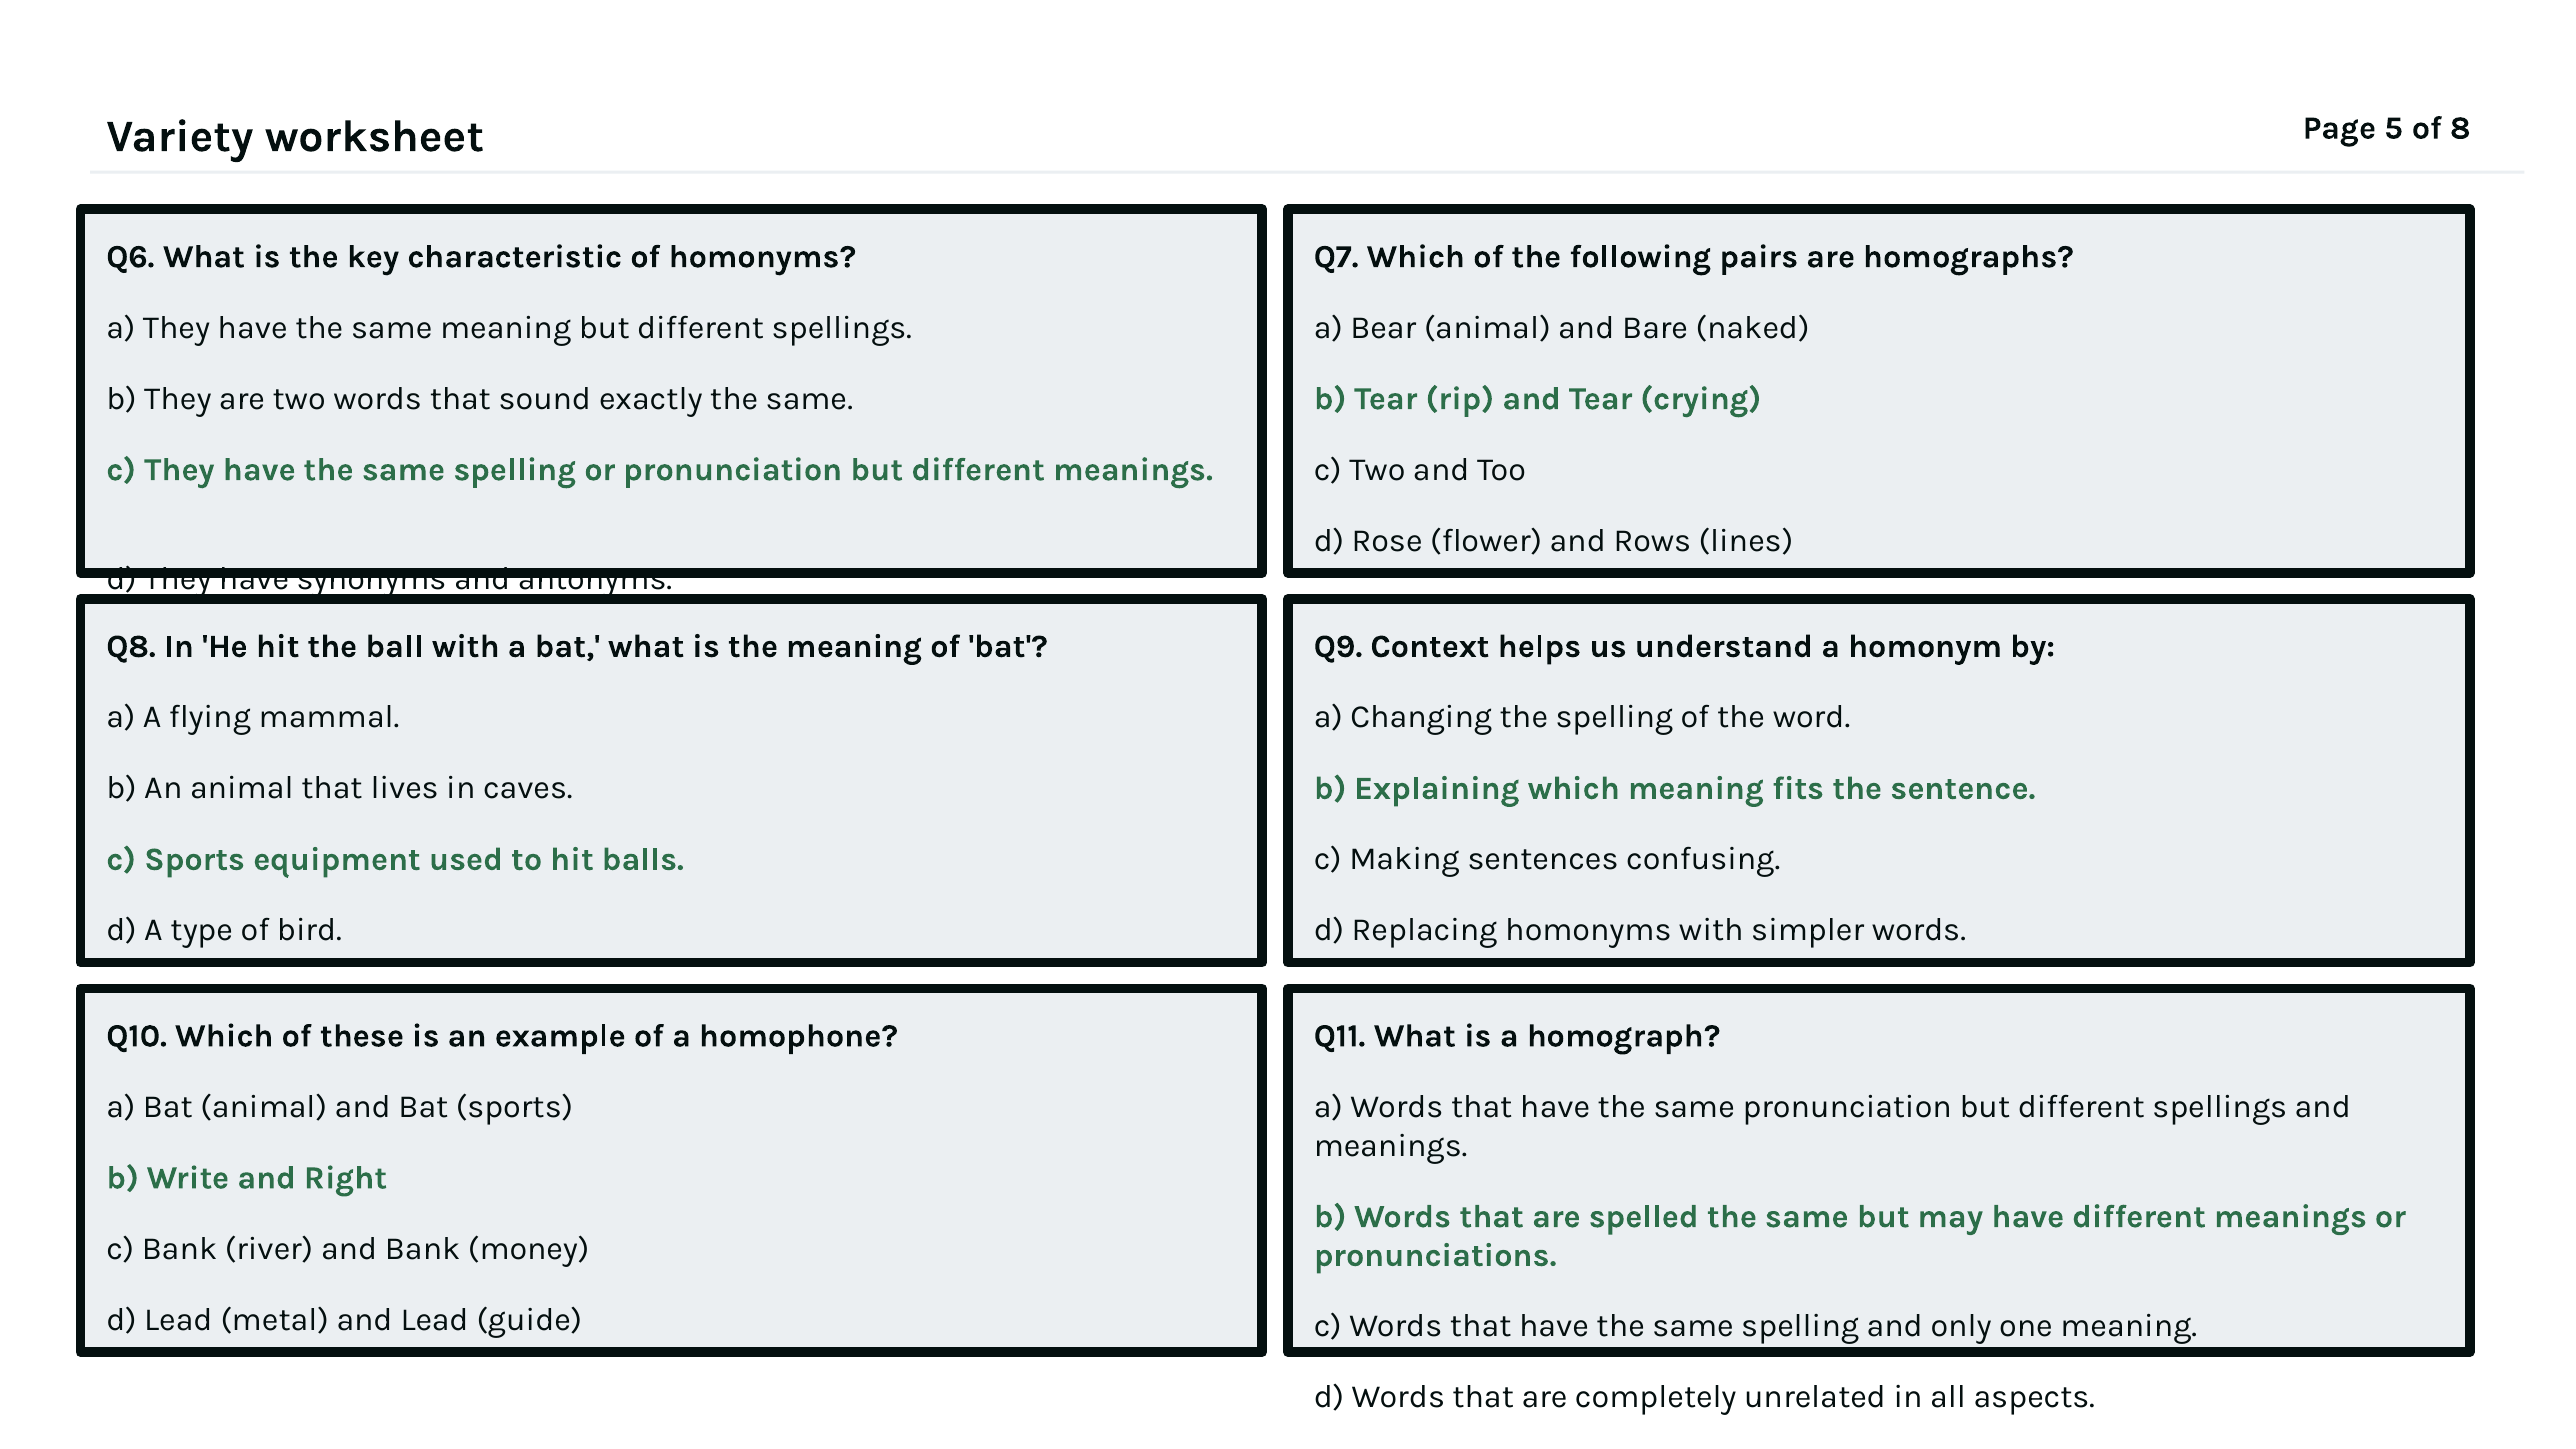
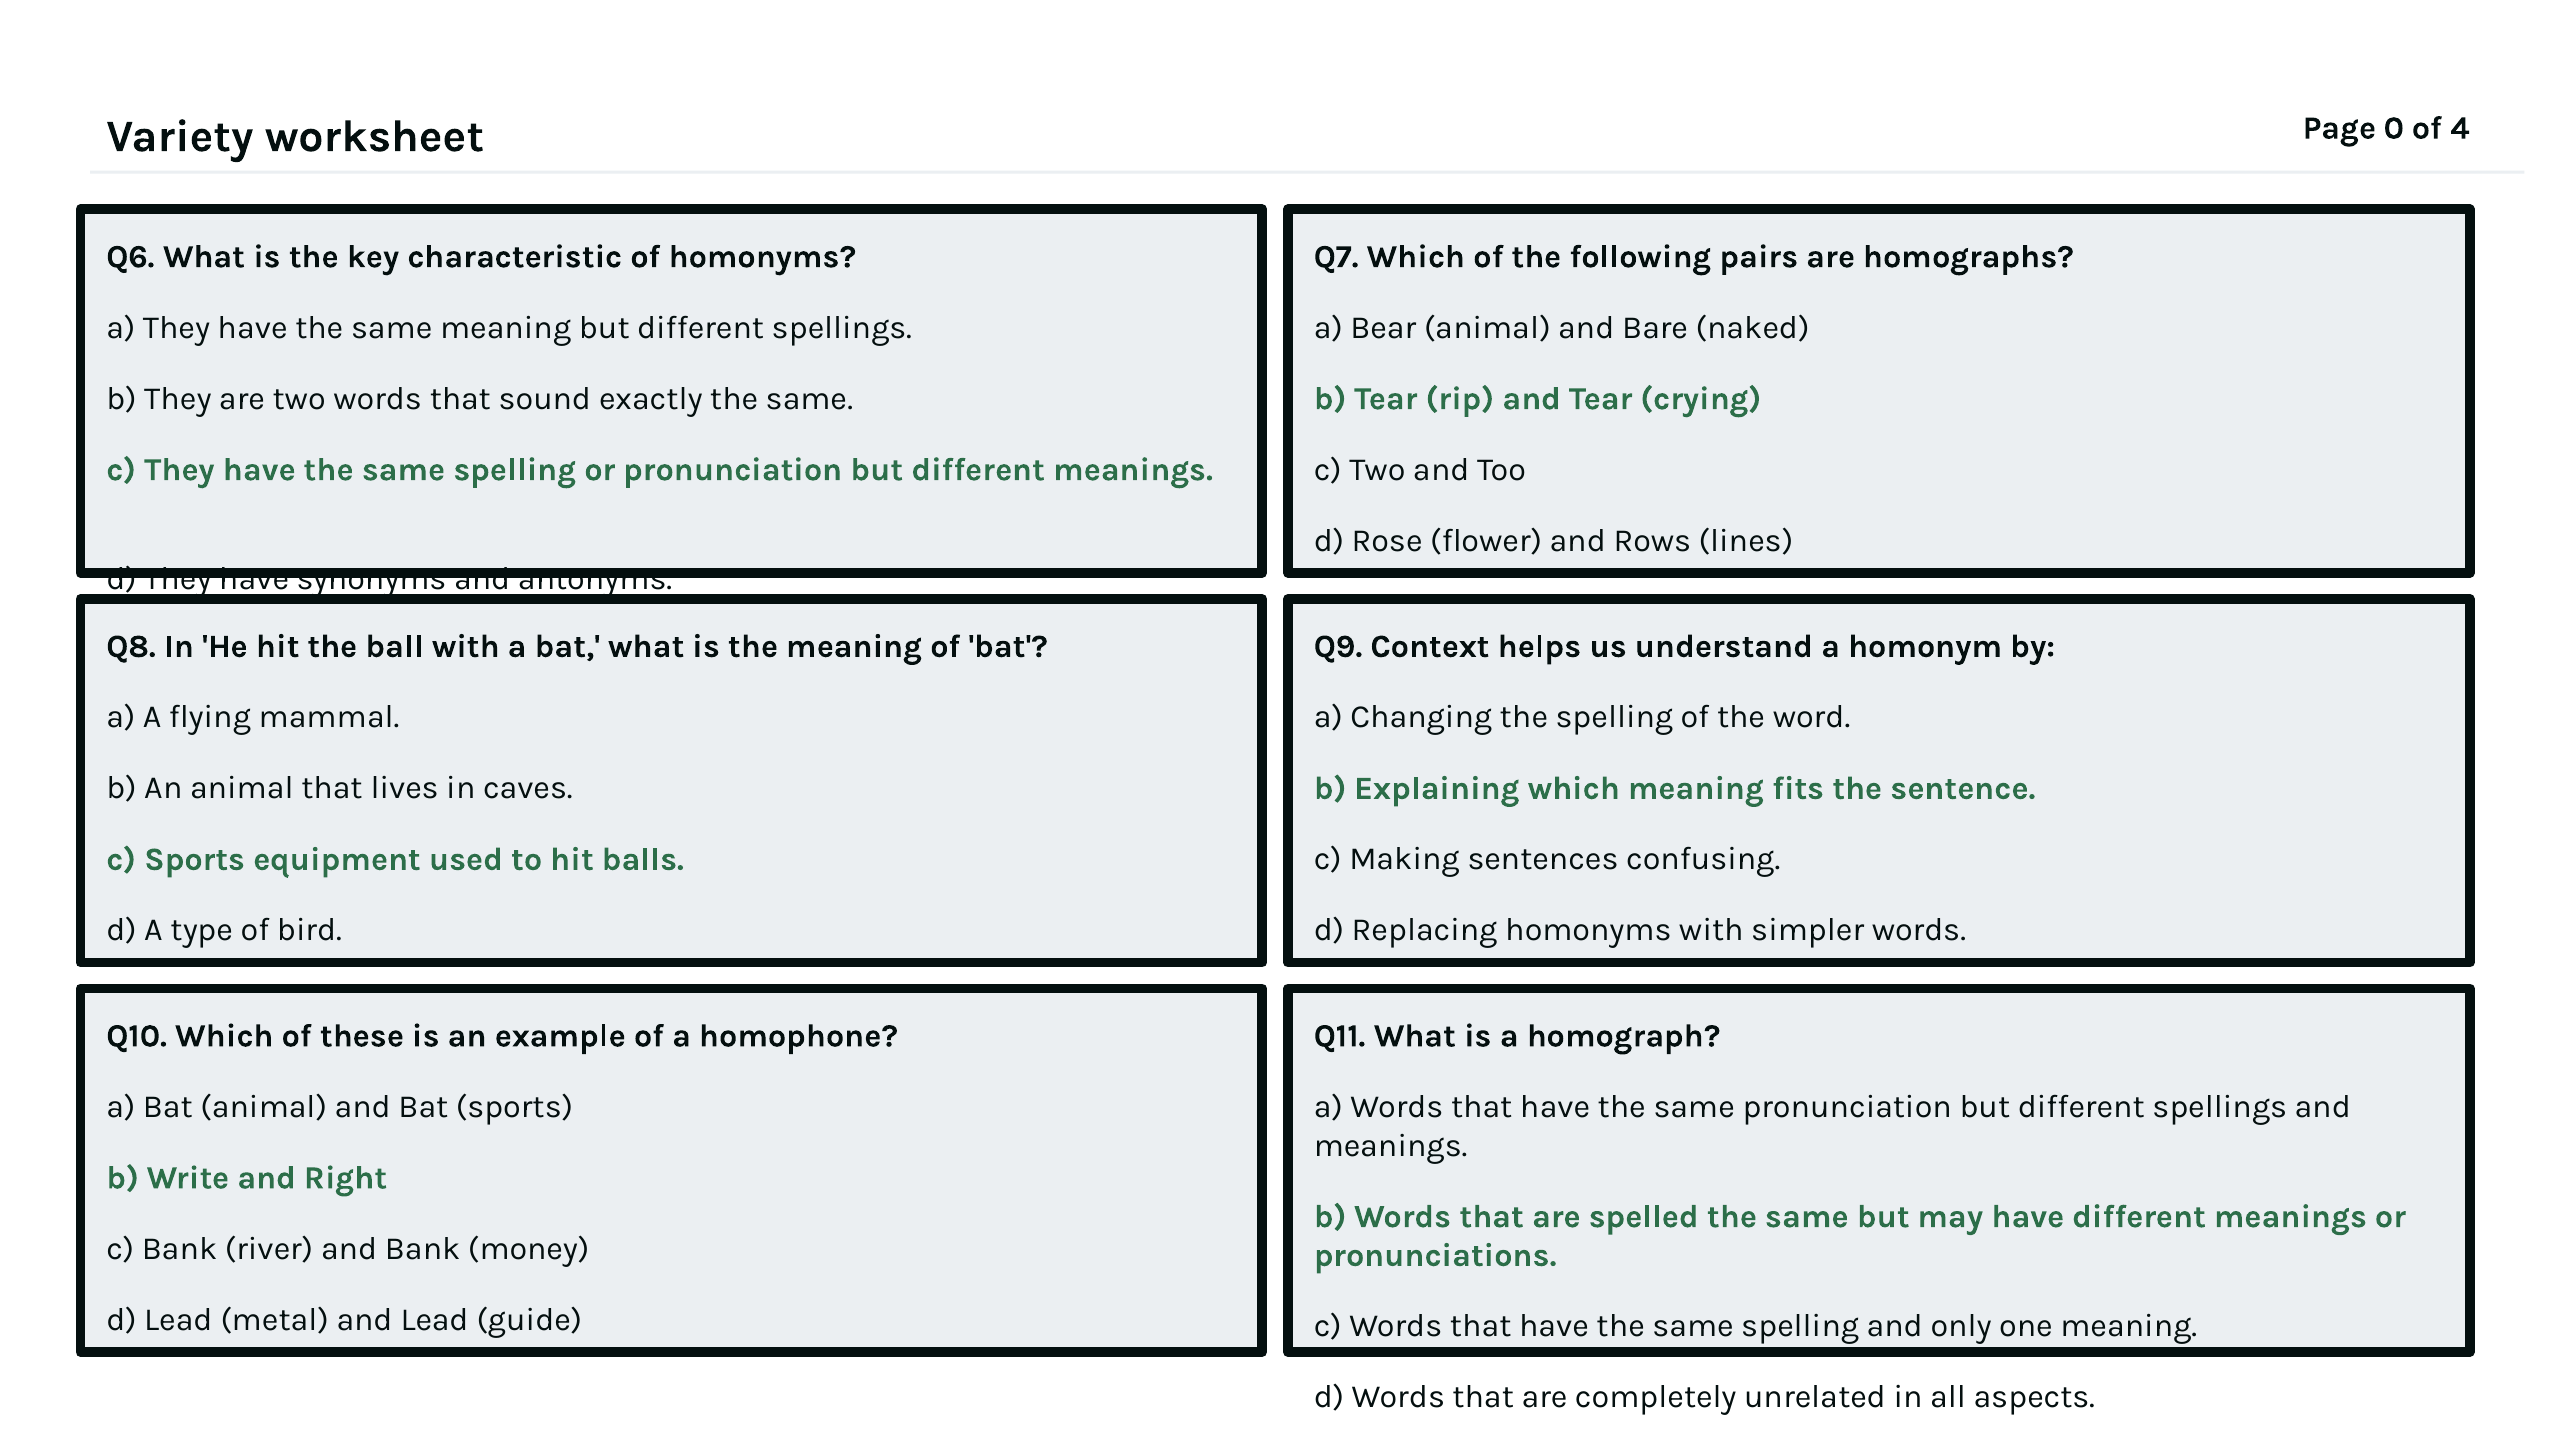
5: 5 -> 0 (2394, 128)
8: 8 -> 4 (2460, 128)
